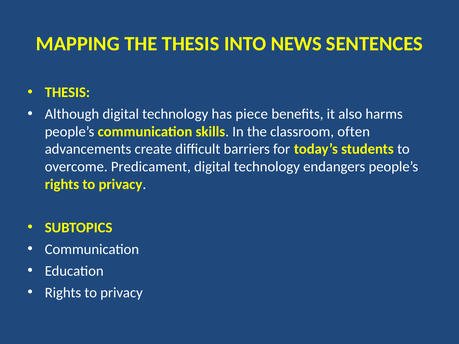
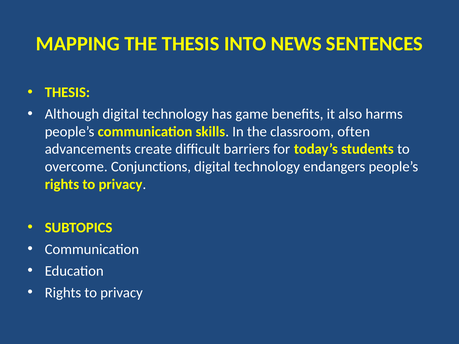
piece: piece -> game (252, 114)
Predicament: Predicament -> Conjunctions (151, 167)
